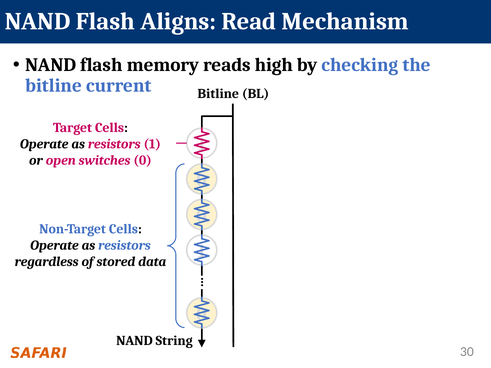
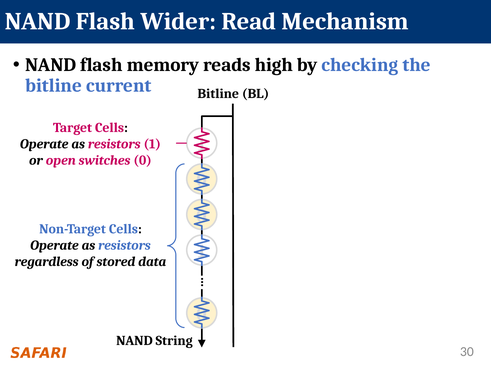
Aligns: Aligns -> Wider (178, 22)
